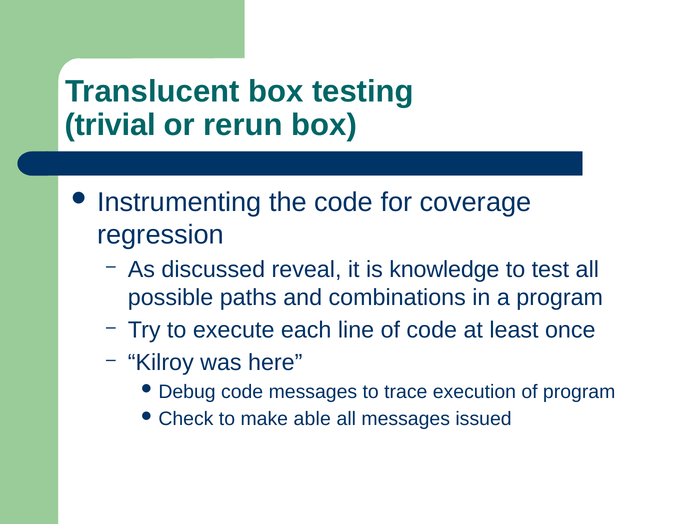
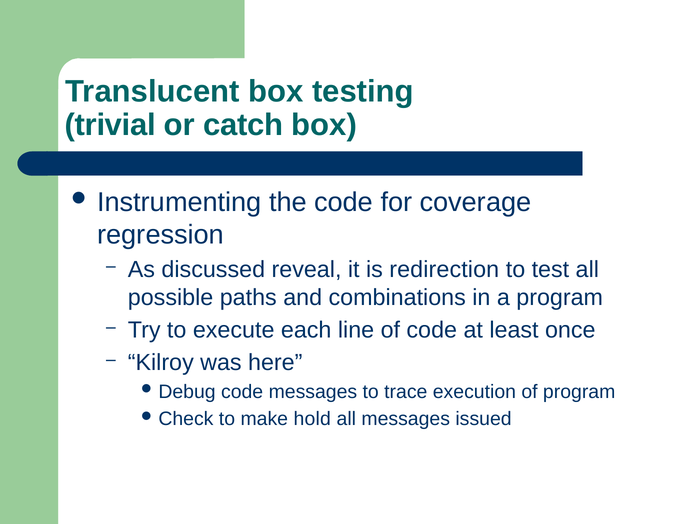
rerun: rerun -> catch (243, 125)
knowledge: knowledge -> redirection (444, 270)
able: able -> hold (312, 419)
